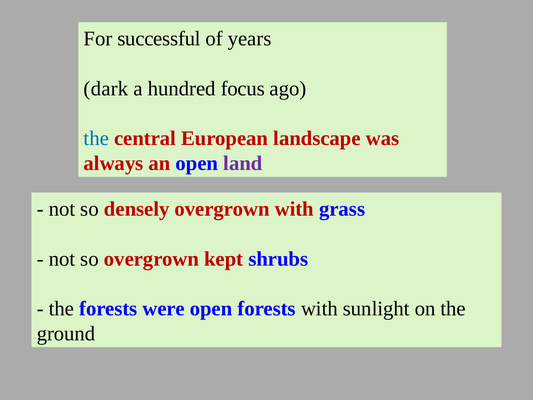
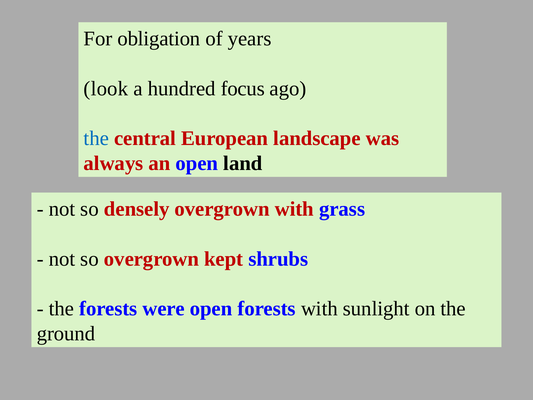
successful: successful -> obligation (159, 39)
dark: dark -> look (106, 88)
land colour: purple -> black (243, 163)
